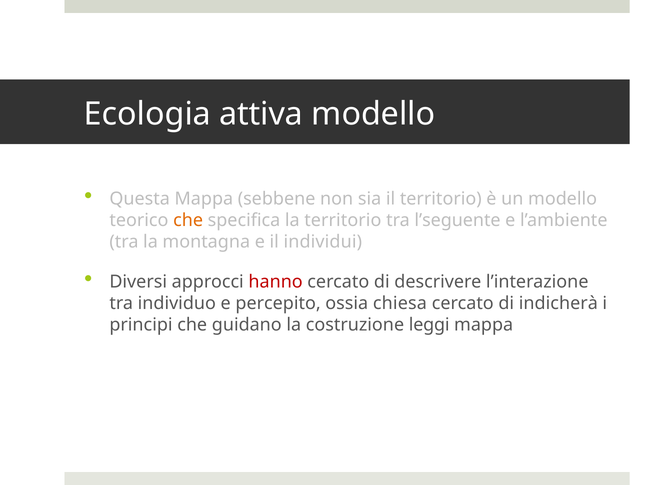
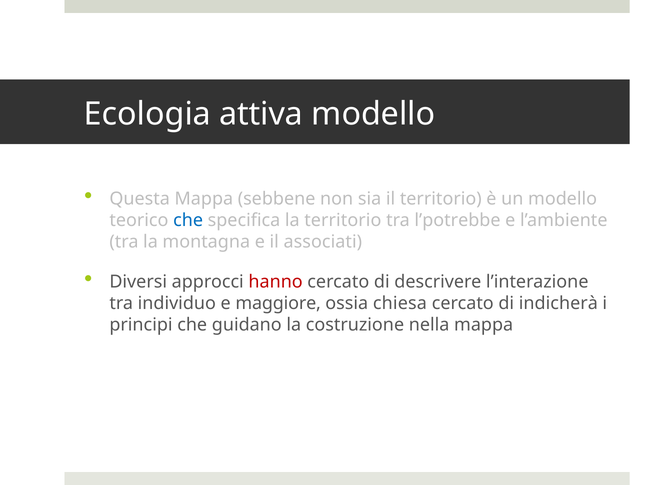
che colour: orange -> blue (188, 220)
l’seguente: l’seguente -> l’potrebbe (457, 220)
individui: individui -> associati (323, 242)
percepito: percepito -> maggiore (278, 303)
leggi: leggi -> nella (429, 324)
